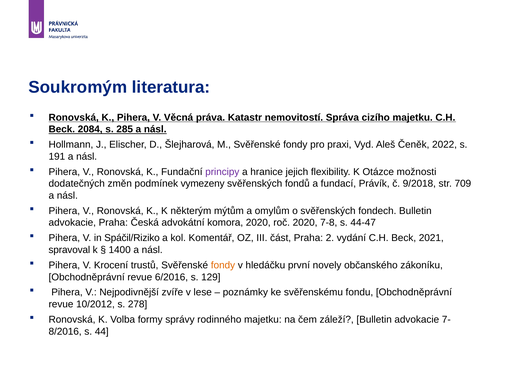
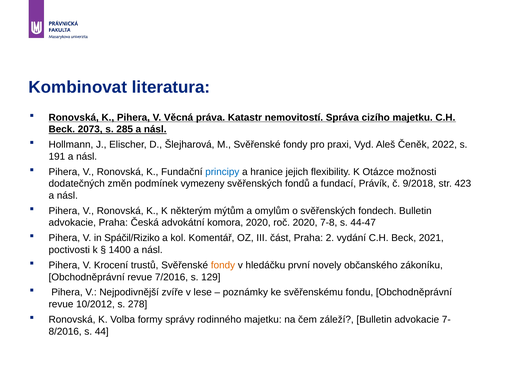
Soukromým: Soukromým -> Kombinovat (78, 87)
2084: 2084 -> 2073 (90, 129)
principy colour: purple -> blue (222, 172)
709: 709 -> 423 (463, 184)
spravoval: spravoval -> poctivosti (69, 250)
6/2016: 6/2016 -> 7/2016 (171, 277)
